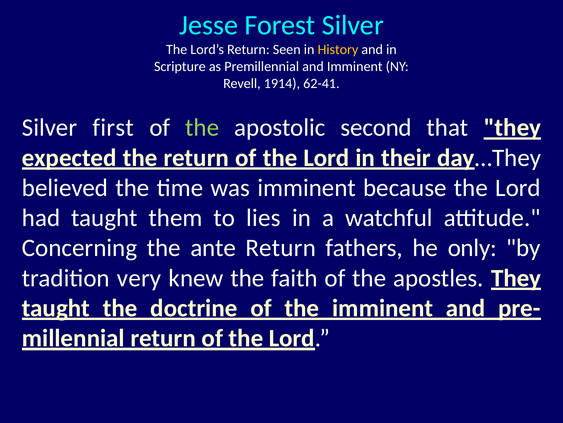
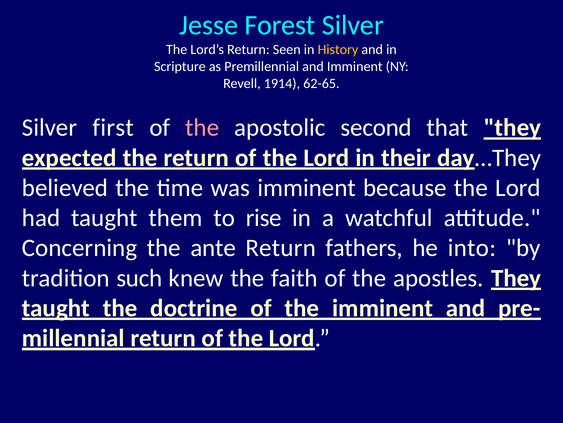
62-41: 62-41 -> 62-65 (321, 83)
the colour: light green -> pink (202, 127)
lies: lies -> rise (264, 218)
only: only -> into (472, 248)
very: very -> such (139, 278)
